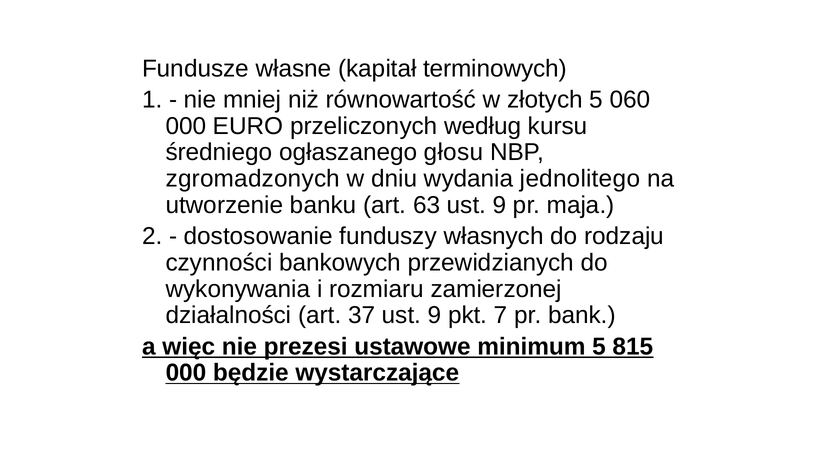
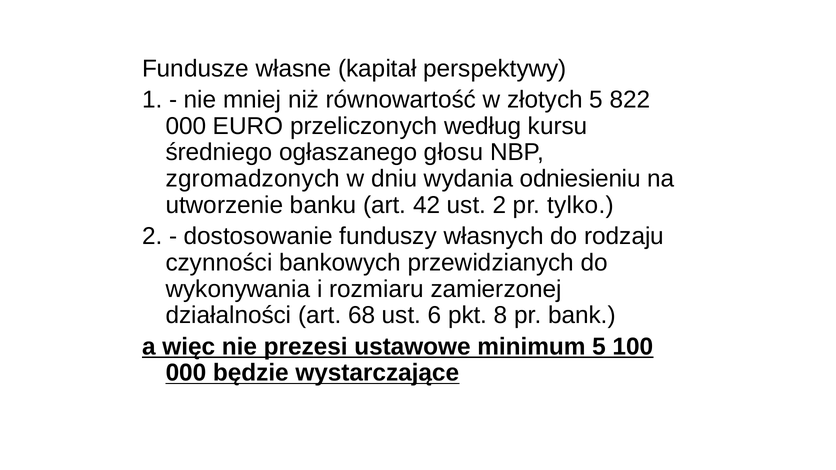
terminowych: terminowych -> perspektywy (495, 69)
060: 060 -> 822 (630, 100)
jednolitego: jednolitego -> odniesieniu (580, 179)
63: 63 -> 42 (427, 205)
9: 9 -> 2 (499, 205)
maja: maja -> tylko (580, 205)
37: 37 -> 68 (362, 315)
9: 9 -> 6 (435, 315)
7: 7 -> 8 (501, 315)
815: 815 -> 100 (633, 347)
